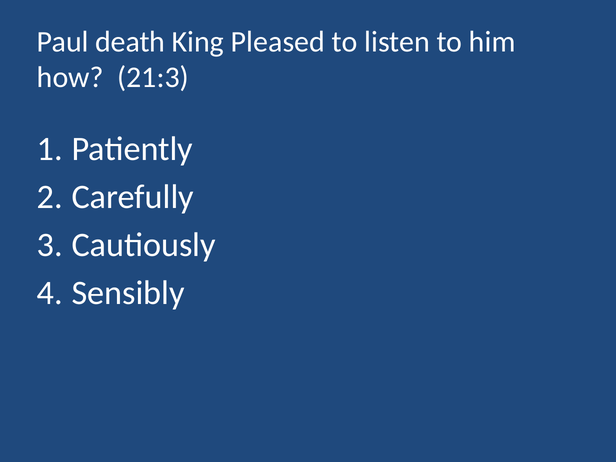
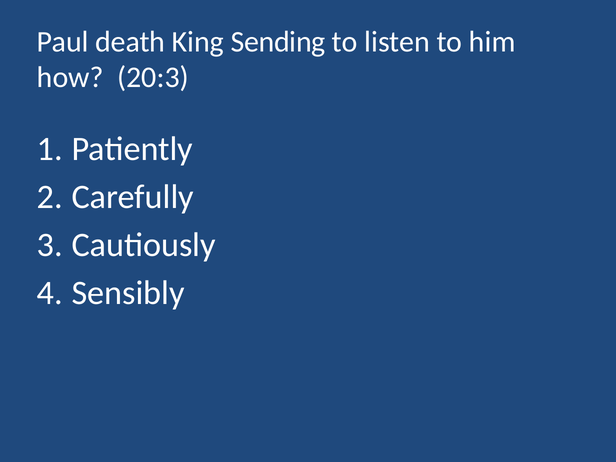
Pleased: Pleased -> Sending (278, 42)
21:3: 21:3 -> 20:3 (153, 78)
